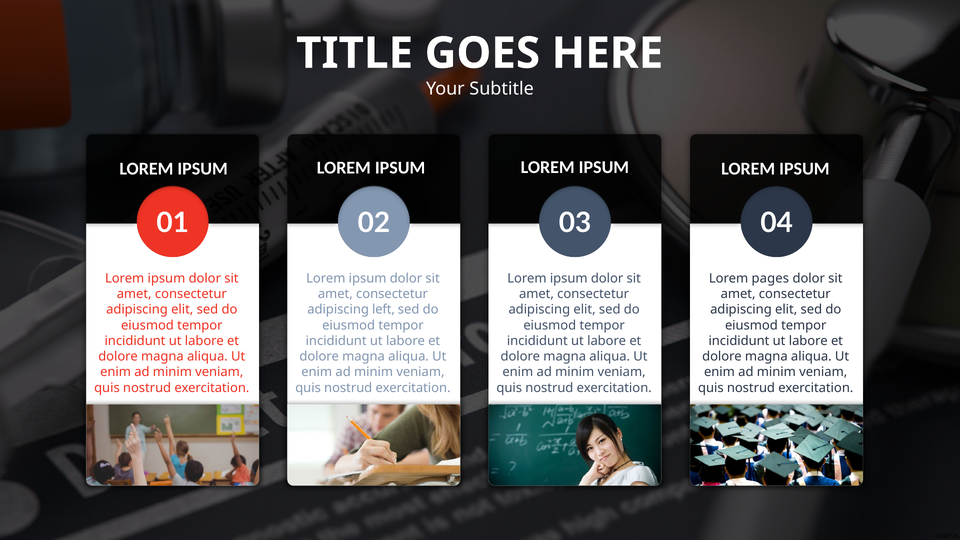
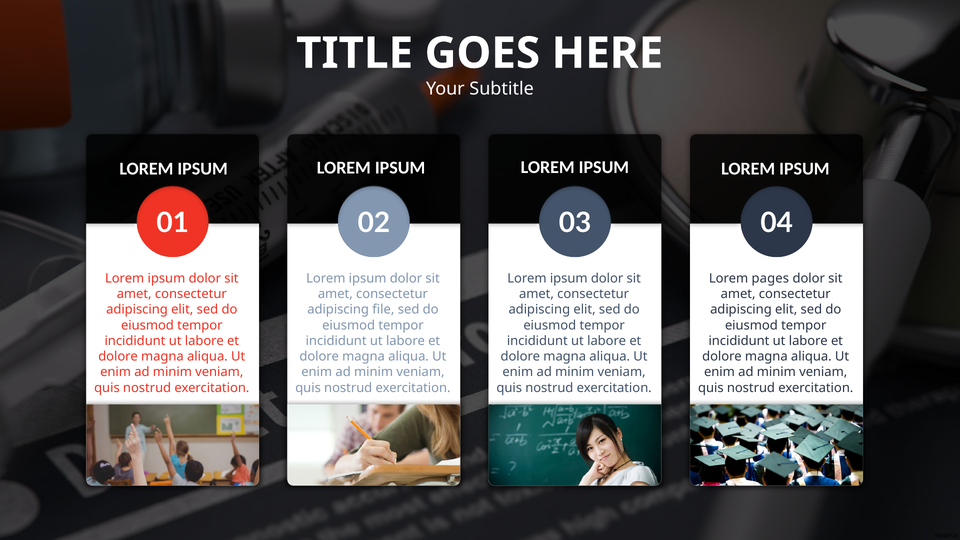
left: left -> file (383, 310)
